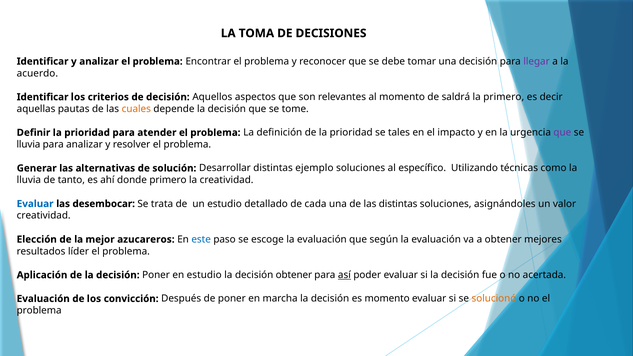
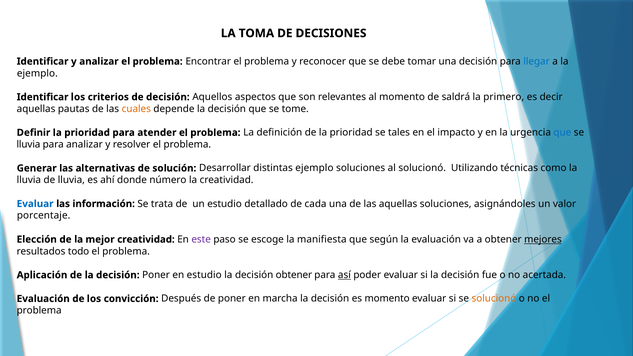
llegar colour: purple -> blue (537, 61)
acuerdo: acuerdo -> ejemplo (37, 73)
que colour: purple -> blue (562, 133)
al específico: específico -> solucionó (422, 168)
de tanto: tanto -> lluvia (71, 180)
donde primero: primero -> número (168, 180)
desembocar: desembocar -> información (104, 204)
las distintas: distintas -> aquellas (398, 204)
creatividad: creatividad -> porcentaje (44, 216)
mejor azucareros: azucareros -> creatividad (146, 239)
este colour: blue -> purple (201, 239)
escoge la evaluación: evaluación -> manifiesta (322, 239)
mejores underline: none -> present (543, 239)
líder: líder -> todo (79, 251)
